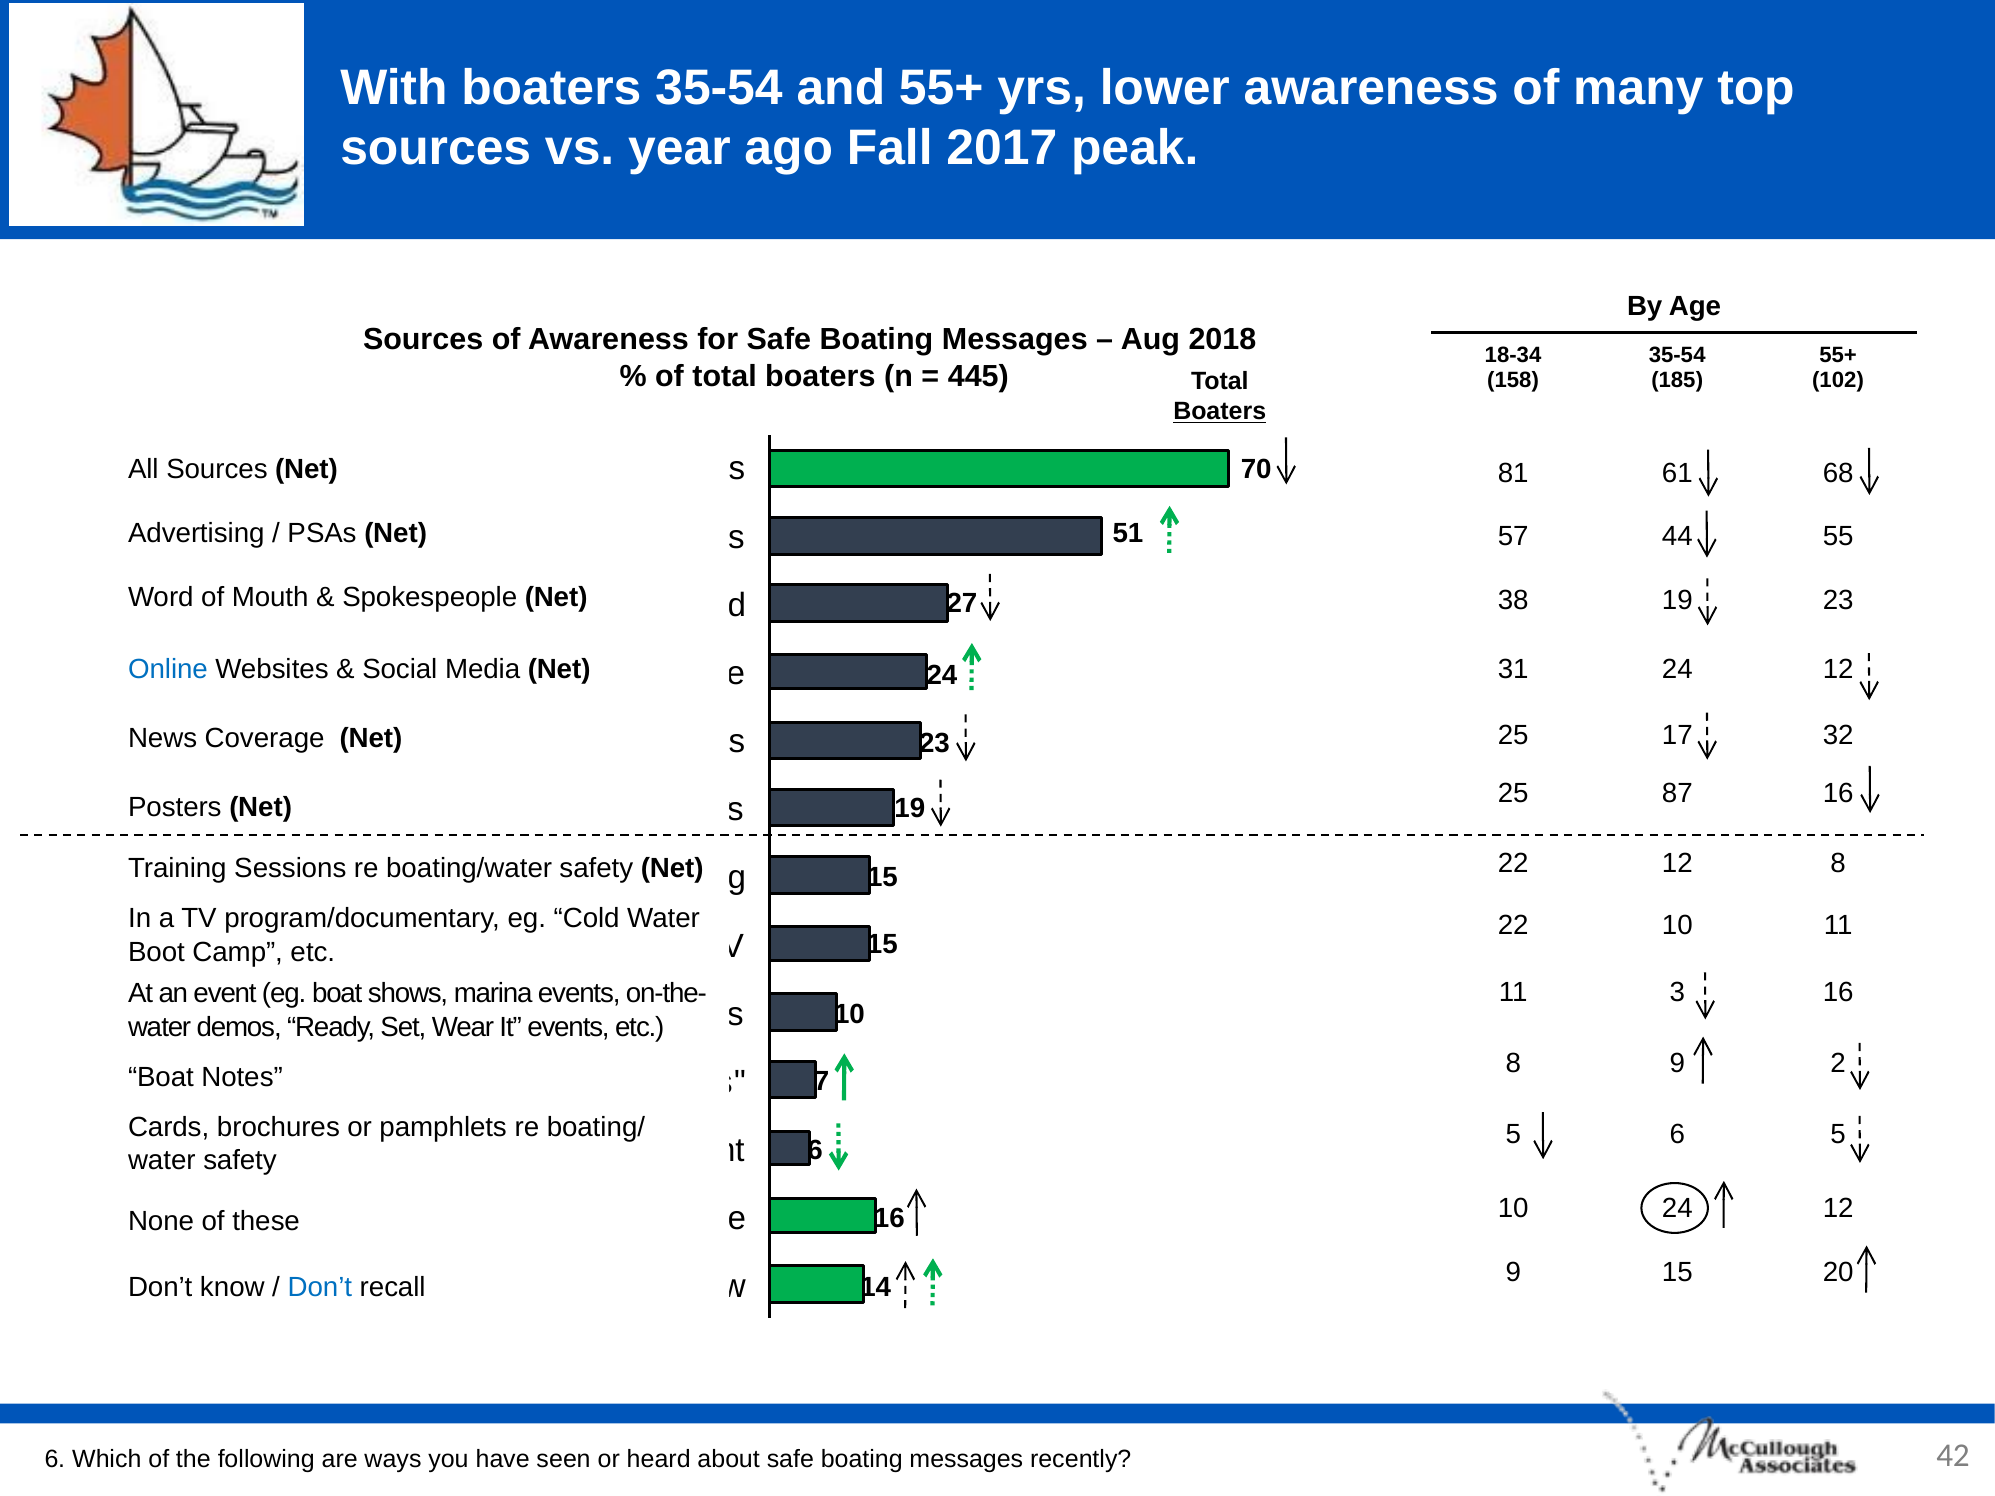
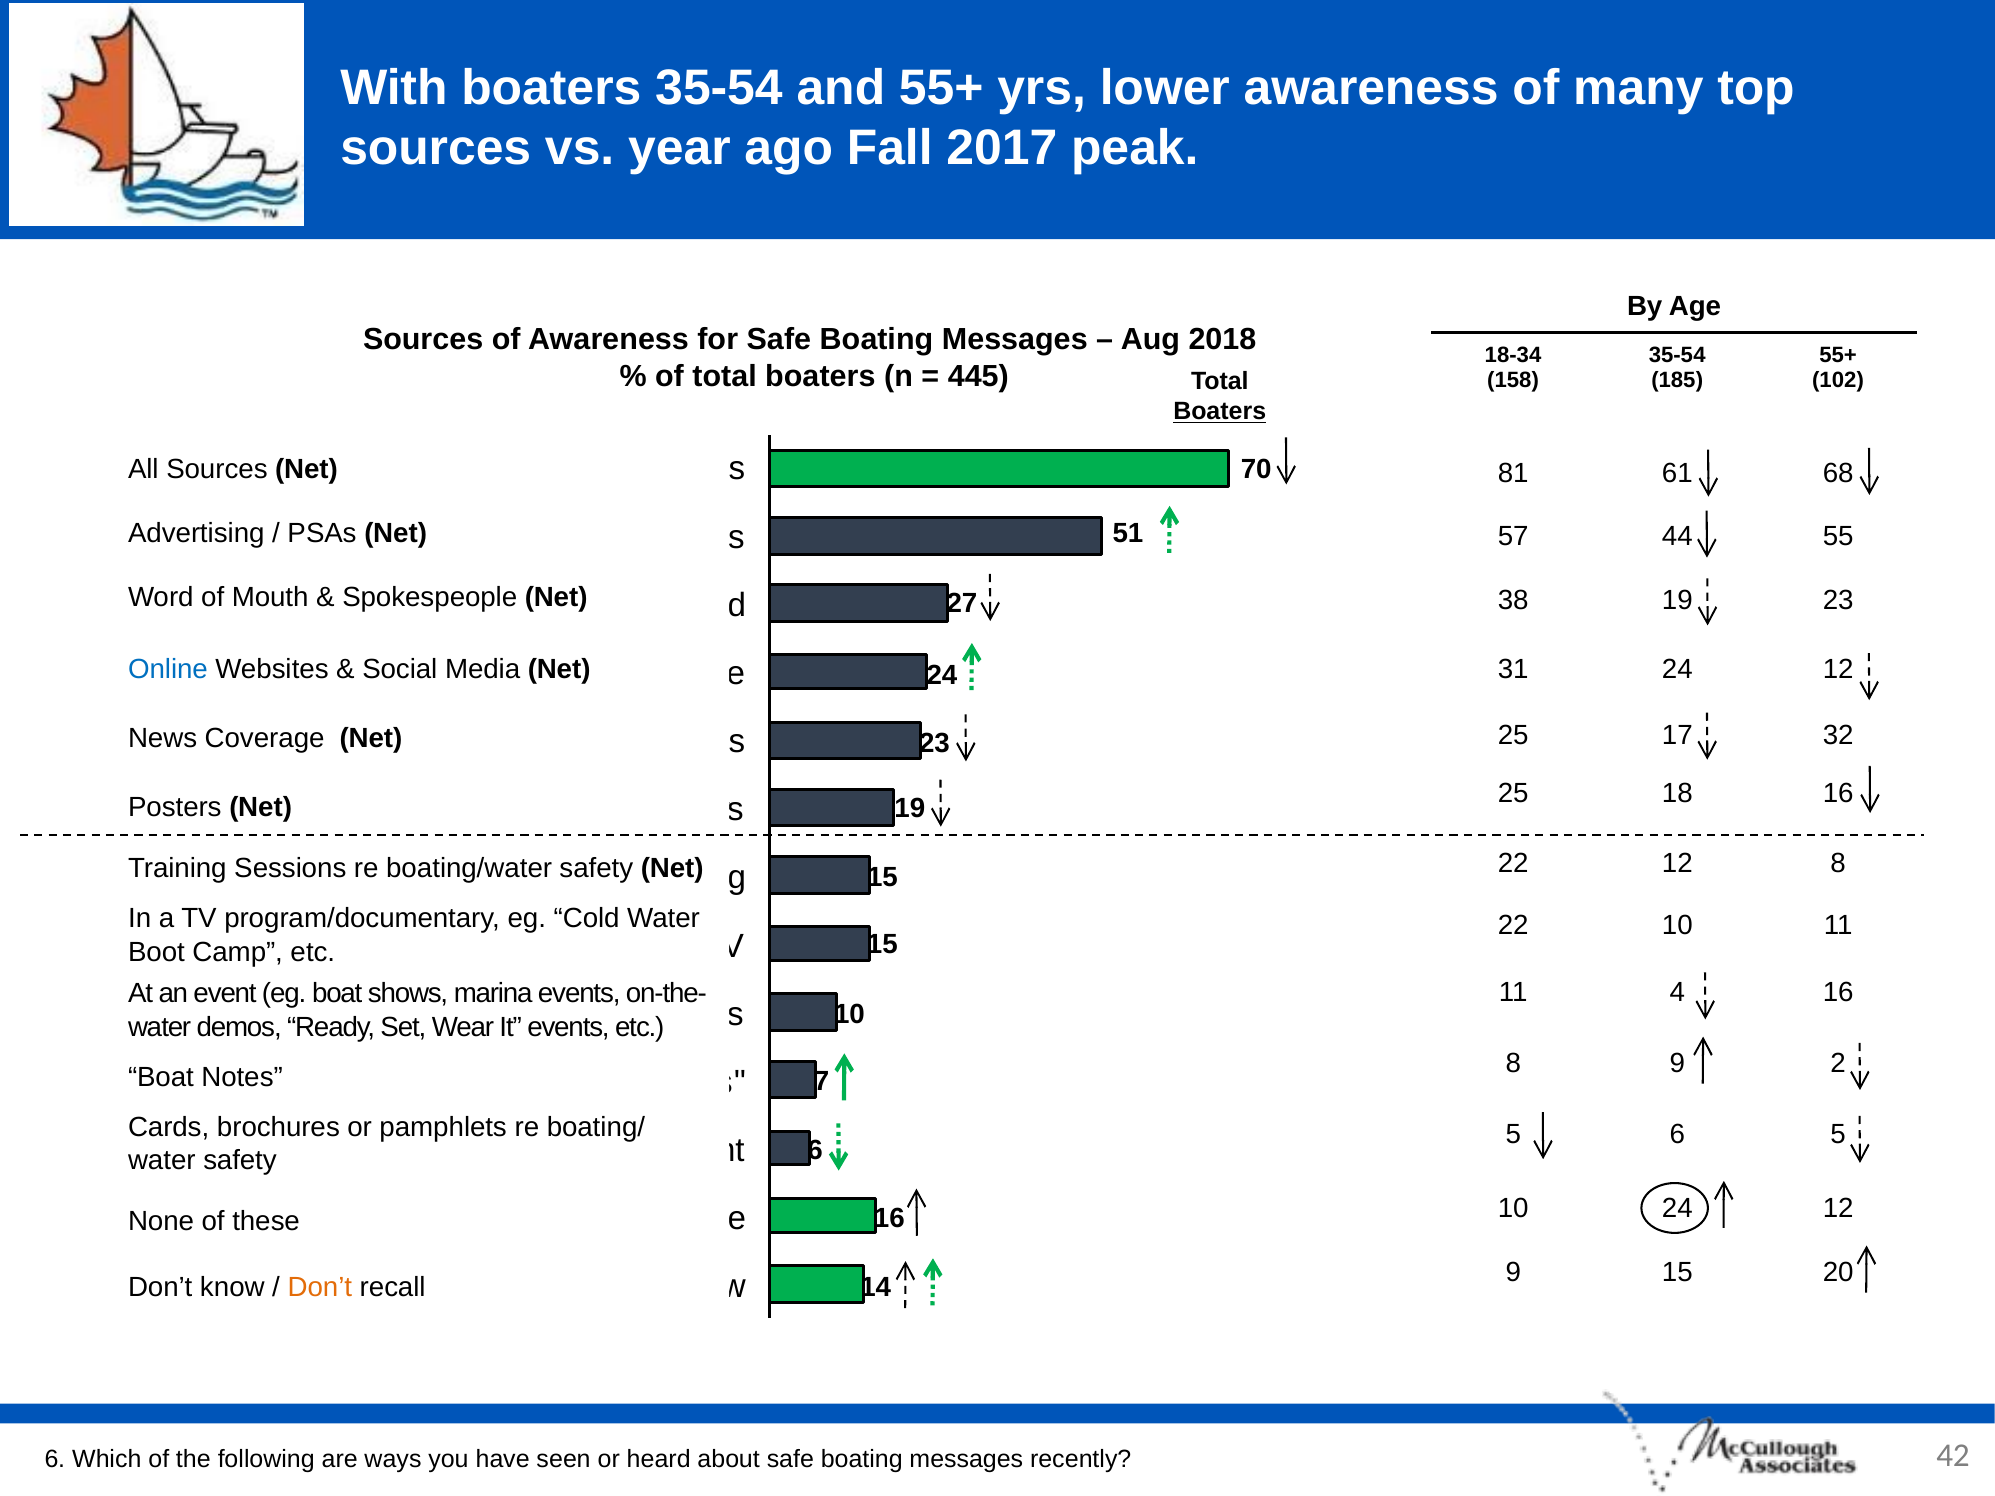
87: 87 -> 18 (1677, 794)
3: 3 -> 4 (1677, 993)
Don’t colour: blue -> orange (320, 1288)
